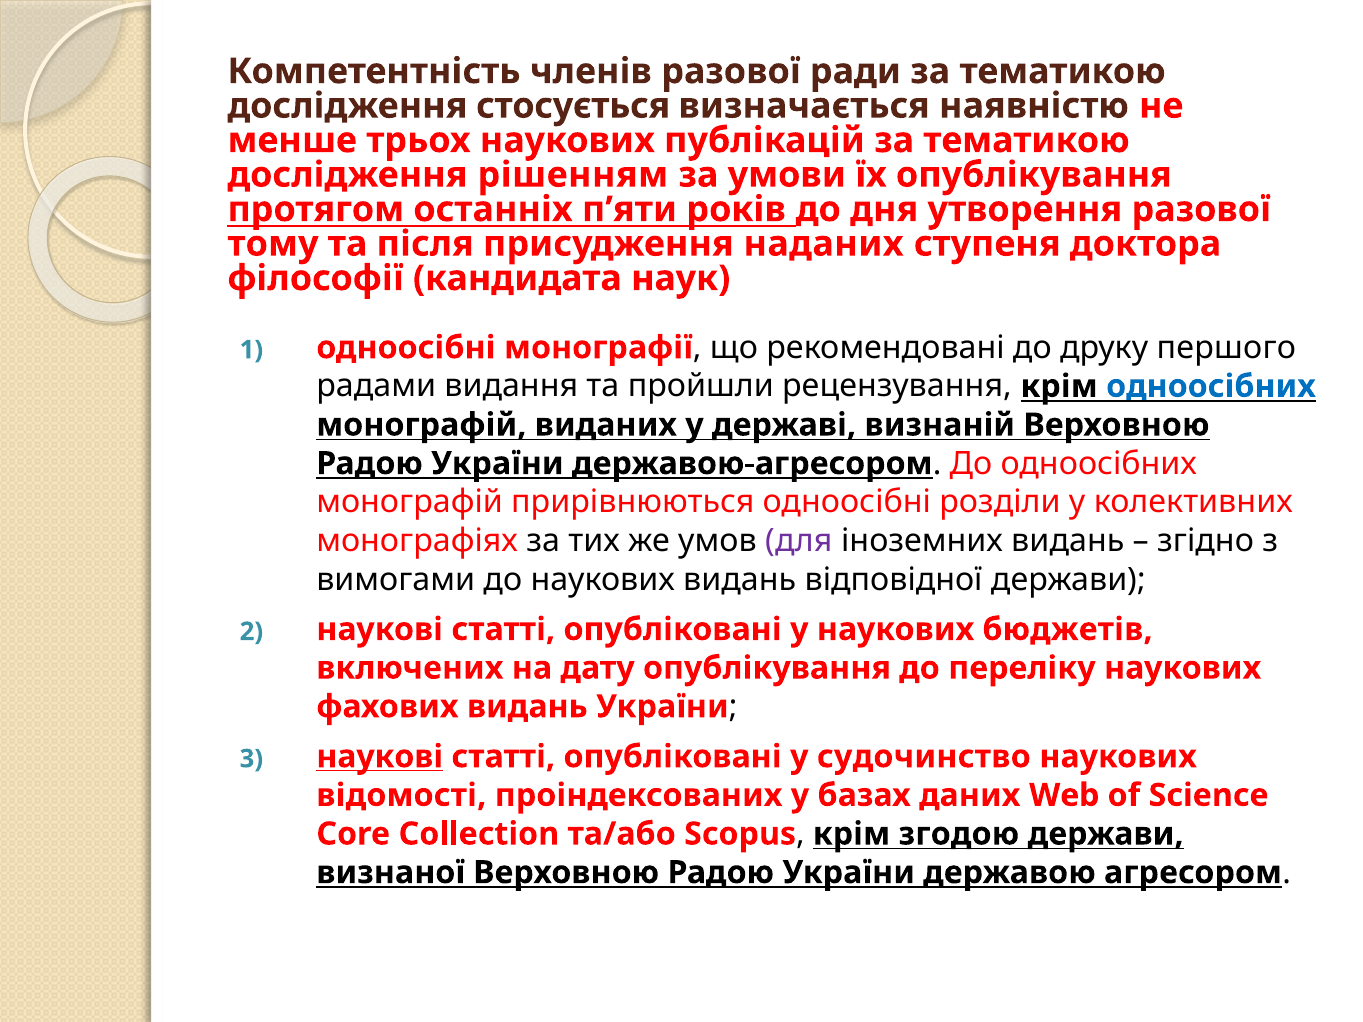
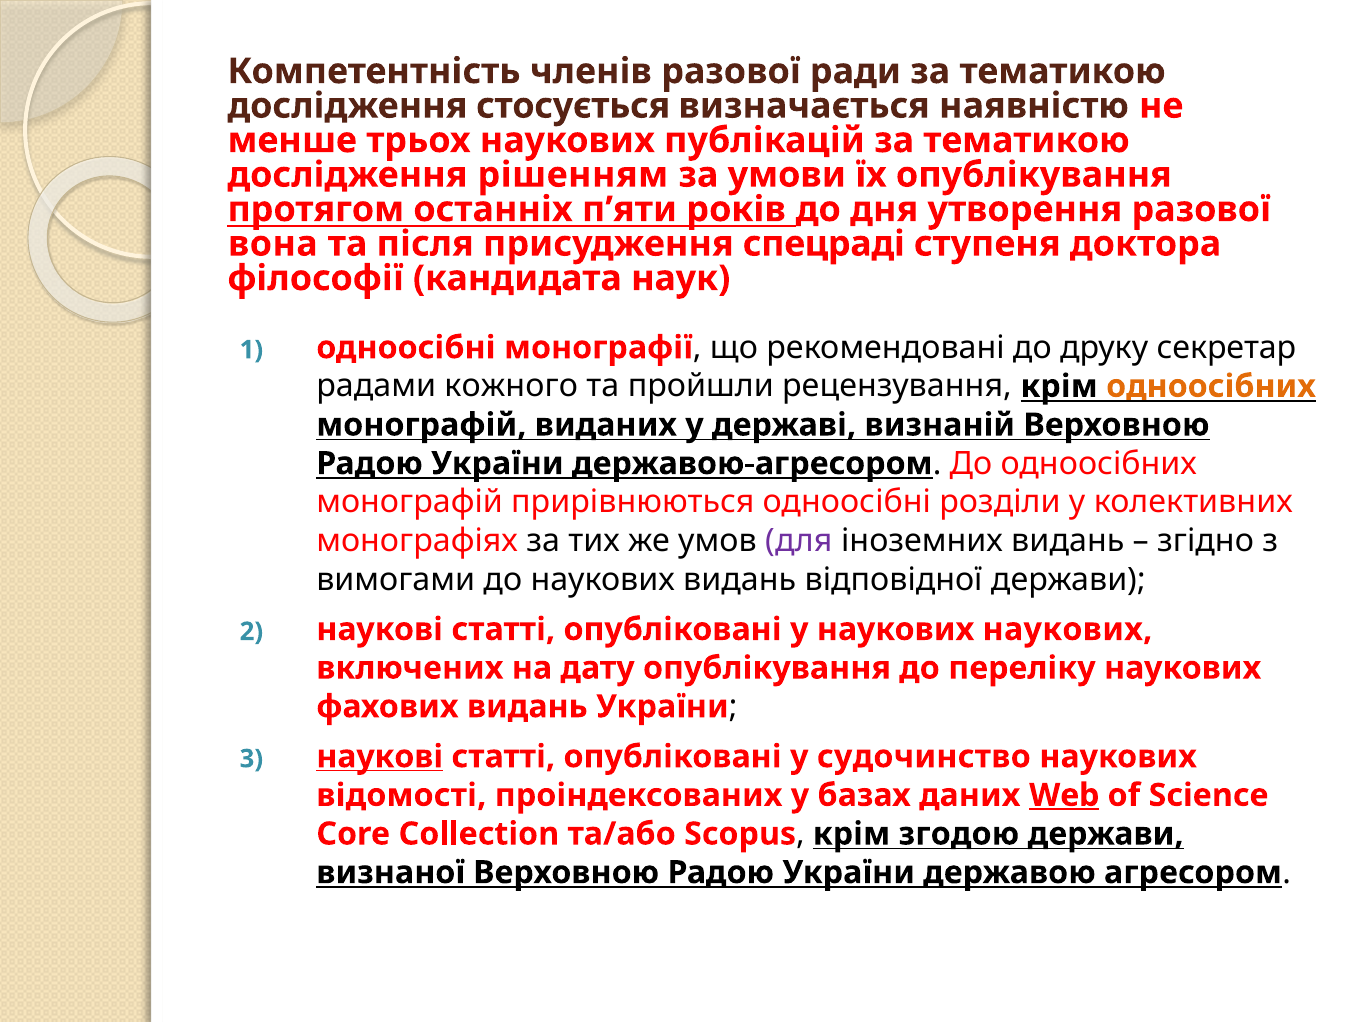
тому: тому -> вона (273, 244)
наданих: наданих -> спецраді (824, 244)
першого: першого -> секретар (1227, 348)
видання: видання -> кожного (511, 386)
одноосібних colour: blue -> orange (1211, 386)
наукових бюджетів: бюджетів -> наукових (1067, 630)
Web underline: none -> present (1064, 795)
